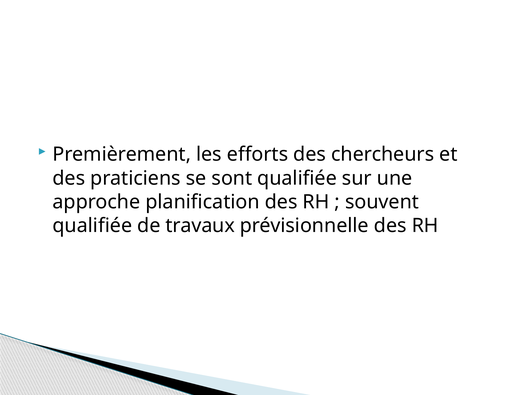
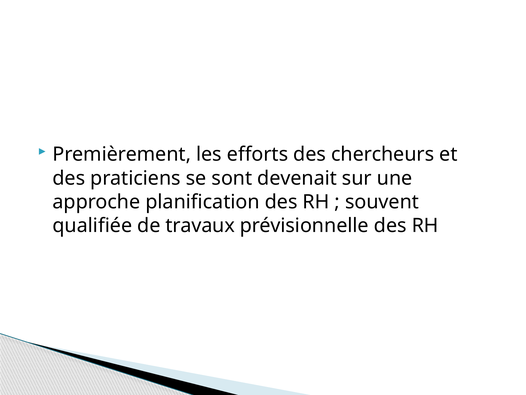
sont qualifiée: qualifiée -> devenait (297, 178)
